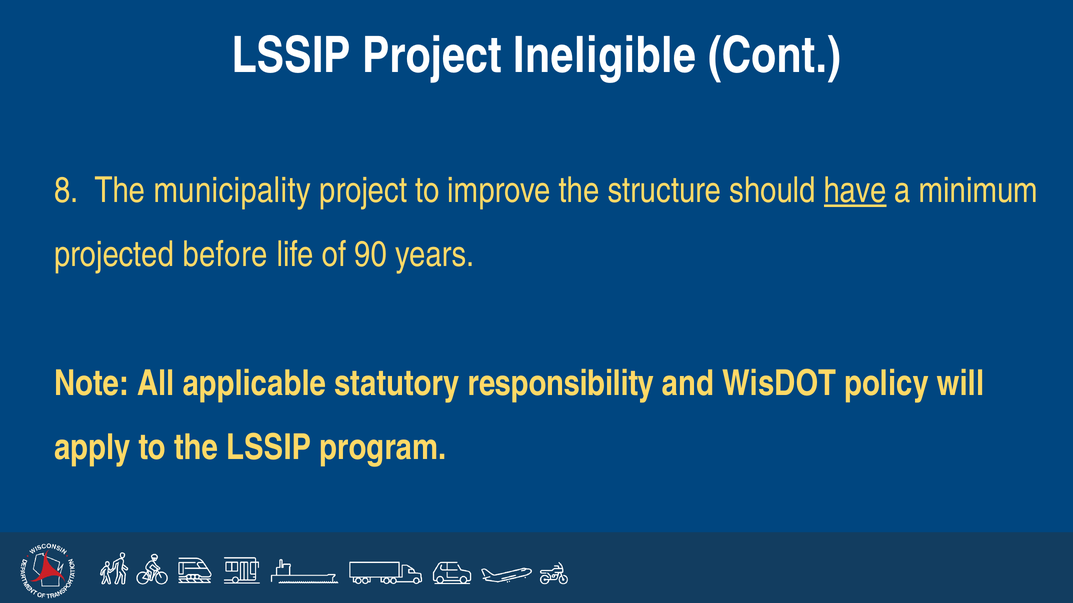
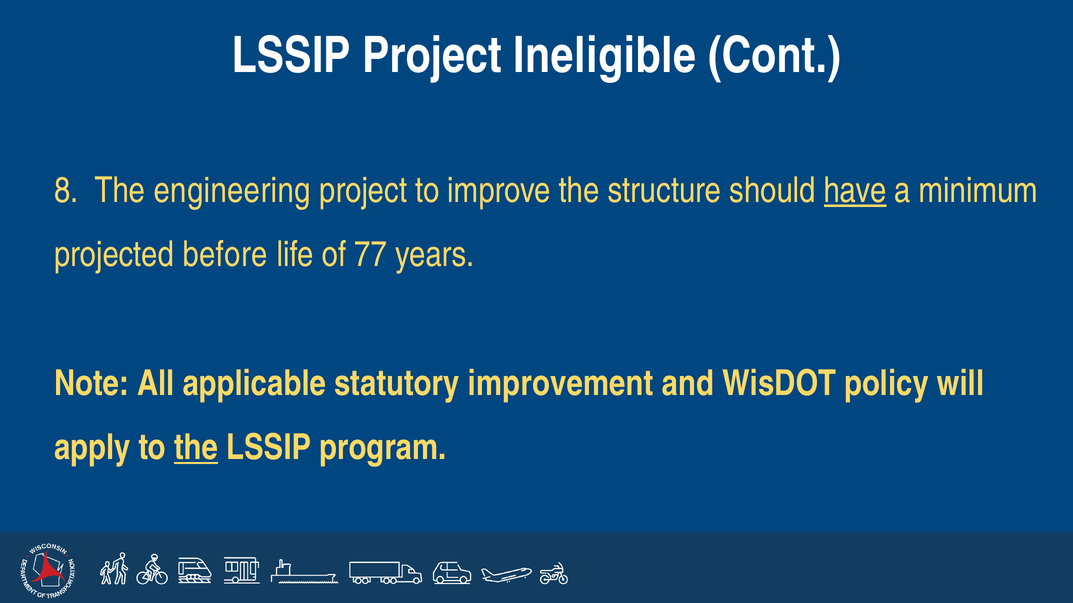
municipality: municipality -> engineering (232, 190)
90: 90 -> 77 (371, 255)
responsibility: responsibility -> improvement (561, 384)
the underline: none -> present (196, 448)
